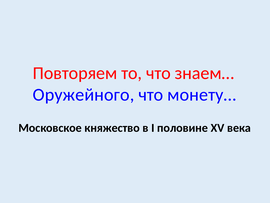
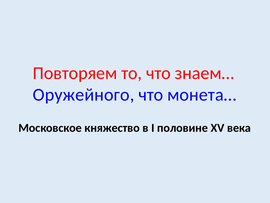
монету…: монету… -> монета… (202, 94)
